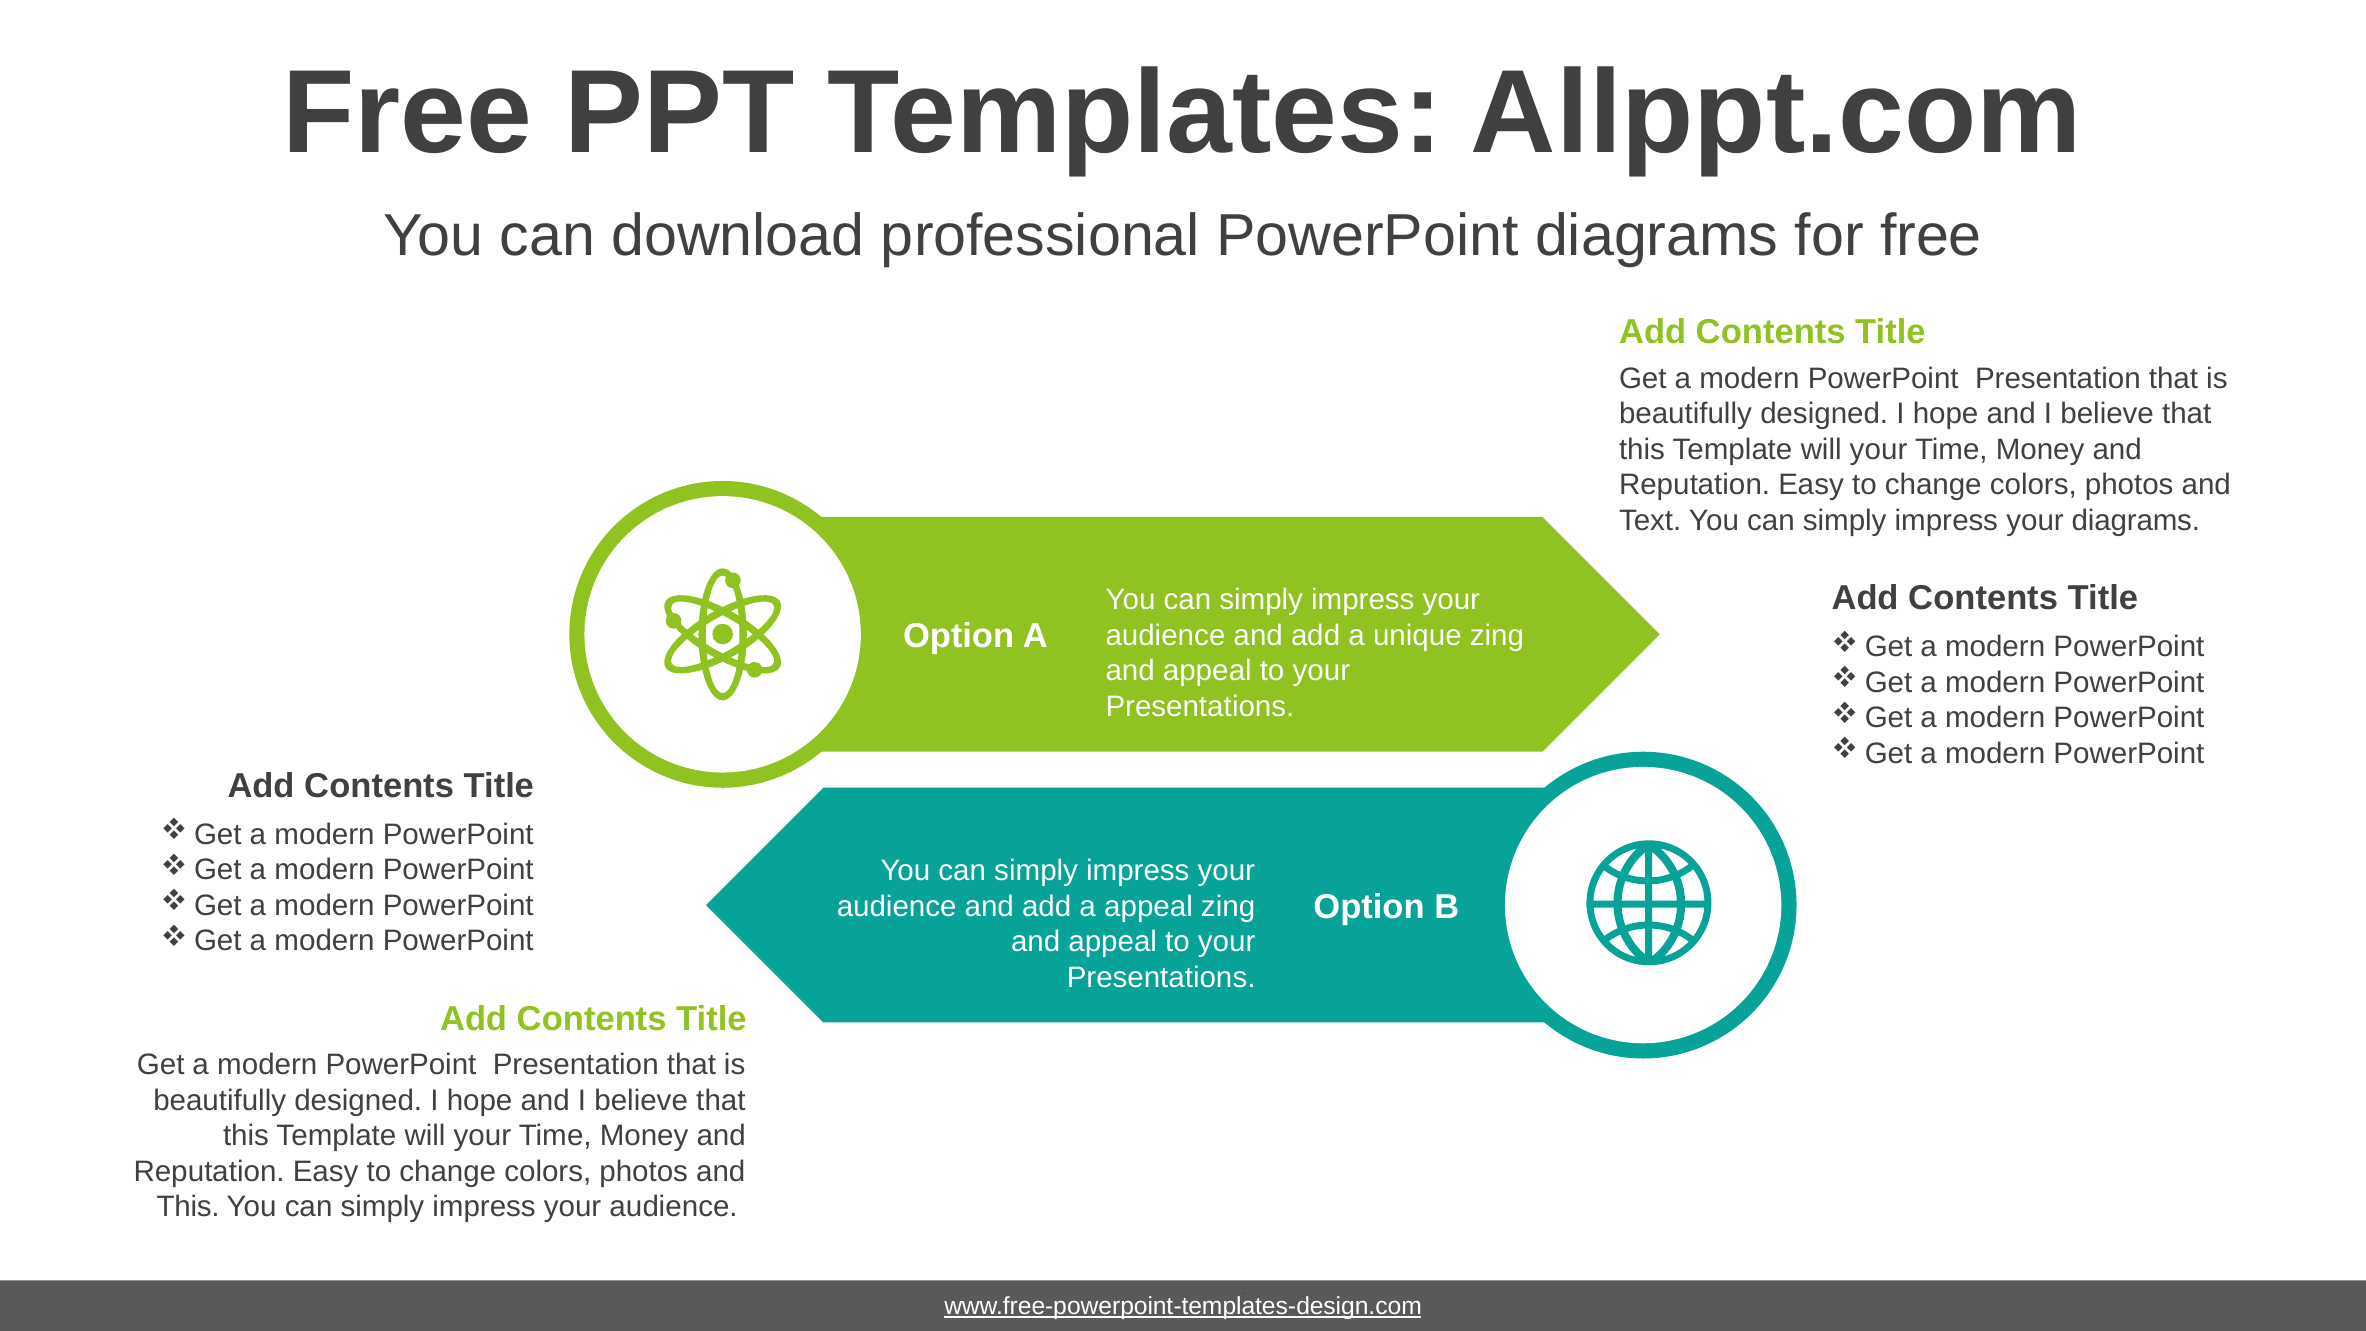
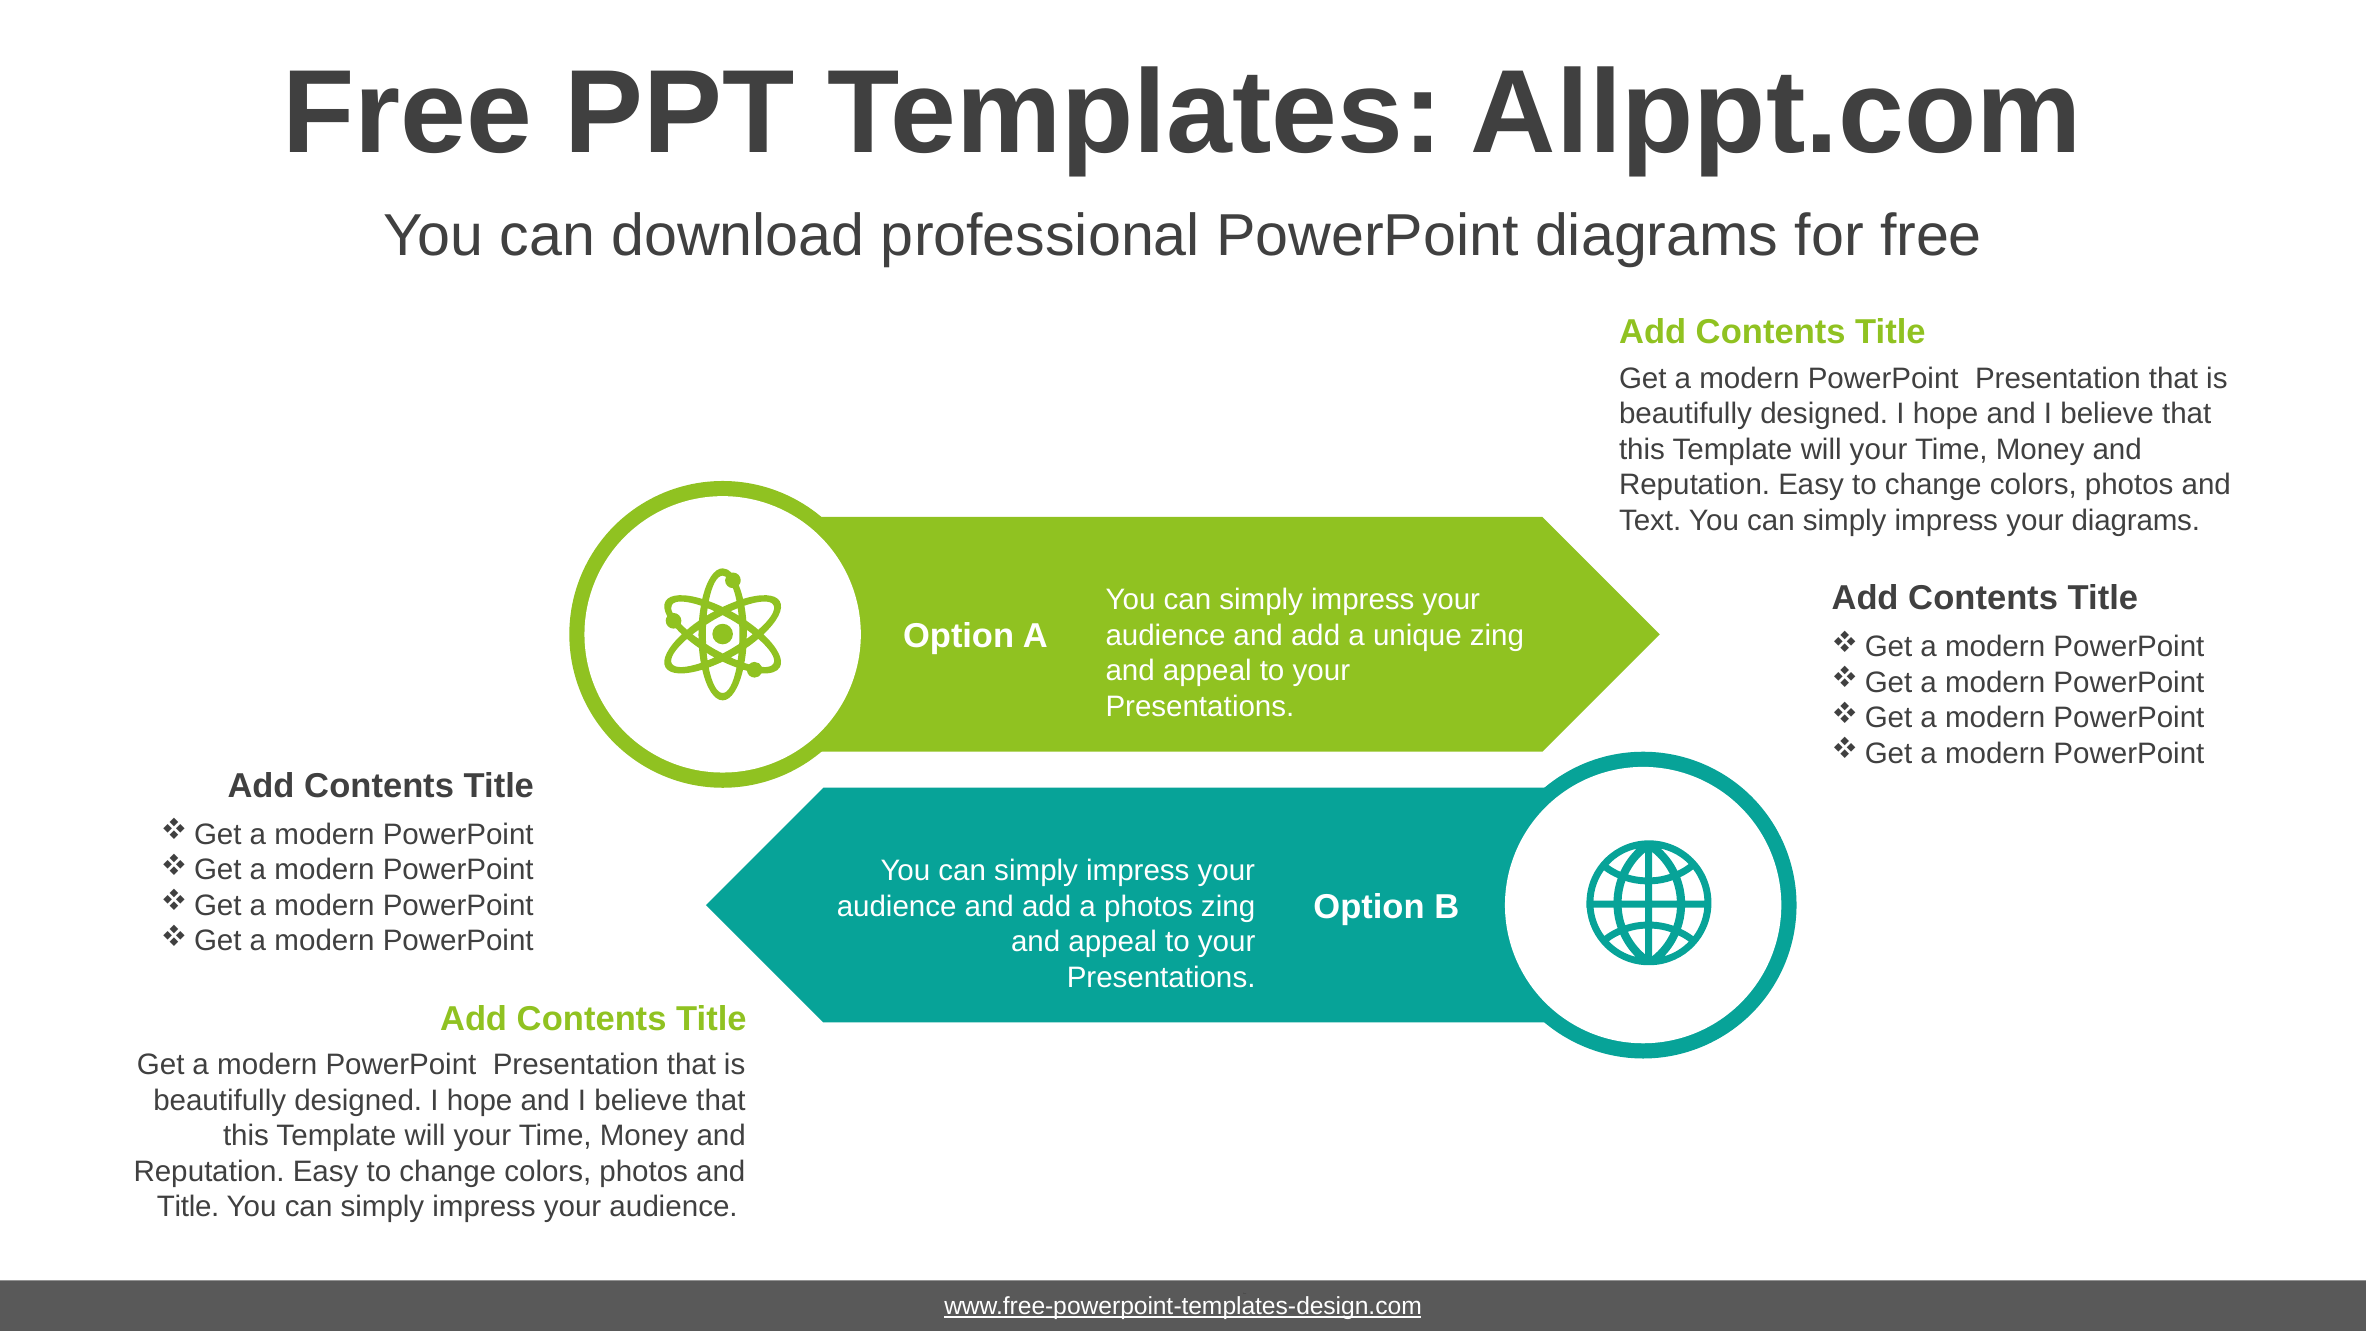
a appeal: appeal -> photos (1149, 906)
This: This -> Title (188, 1207)
